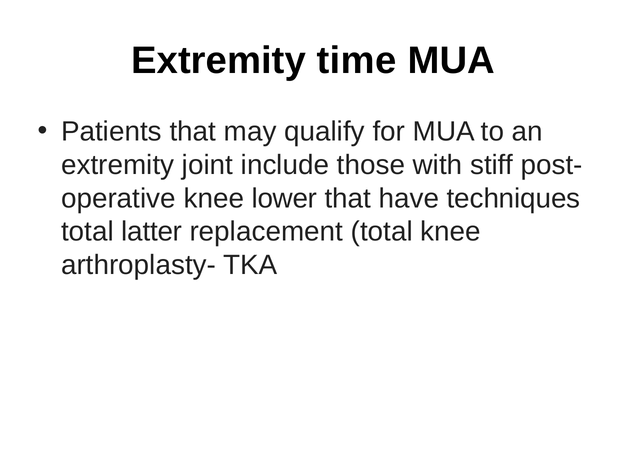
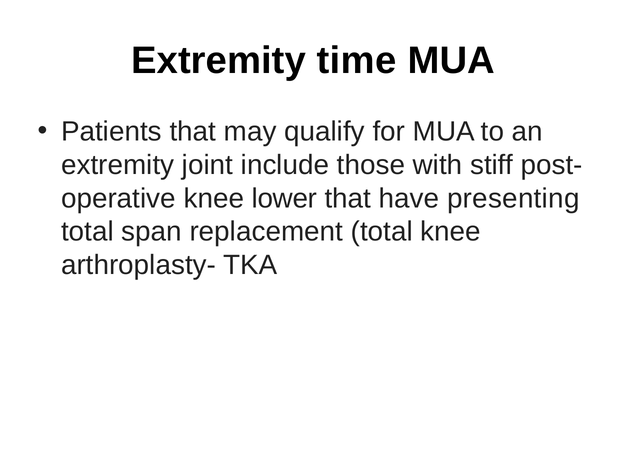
techniques: techniques -> presenting (513, 198)
latter: latter -> span (152, 232)
